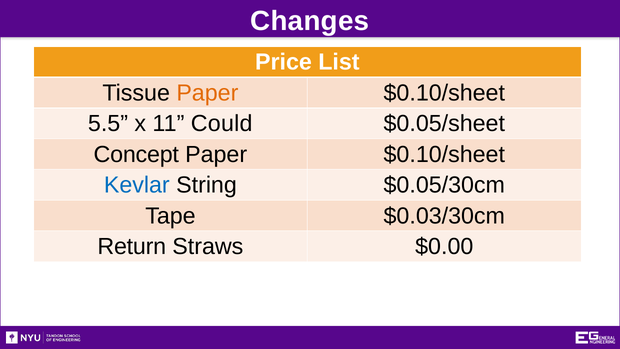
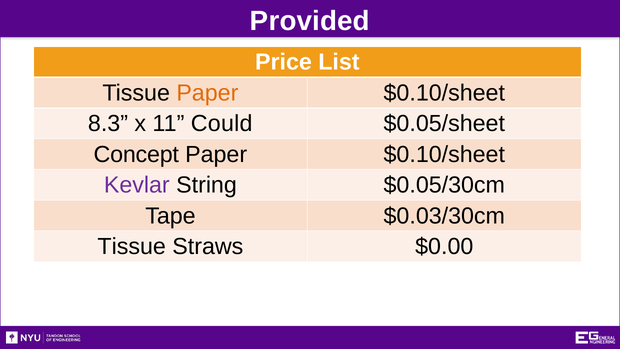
Changes: Changes -> Provided (310, 21)
5.5: 5.5 -> 8.3 (108, 124)
Kevlar colour: blue -> purple (137, 185)
Return: Return -> Tissue (132, 246)
